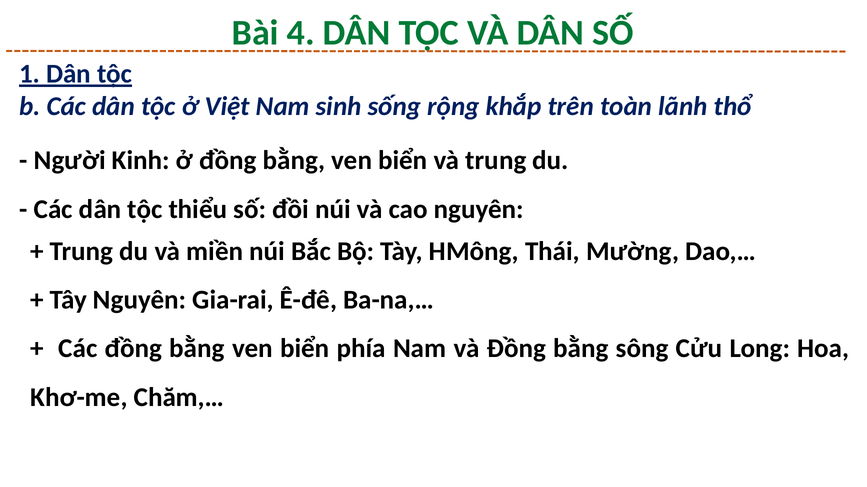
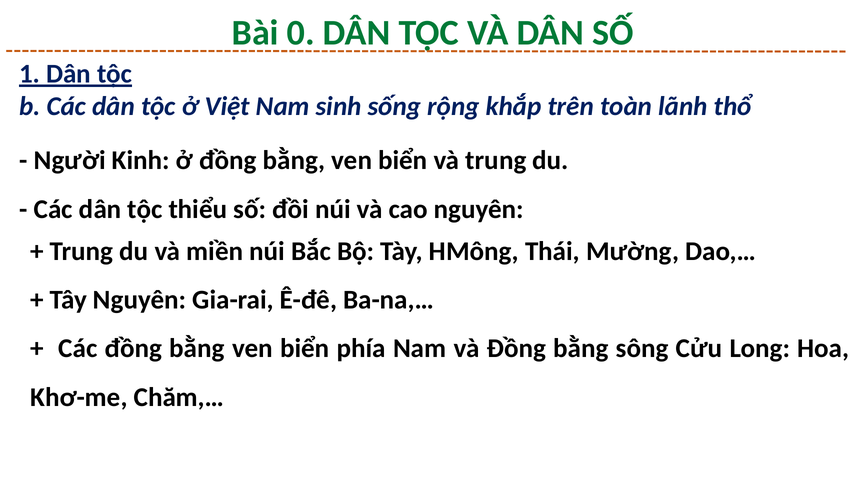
4: 4 -> 0 (301, 33)
